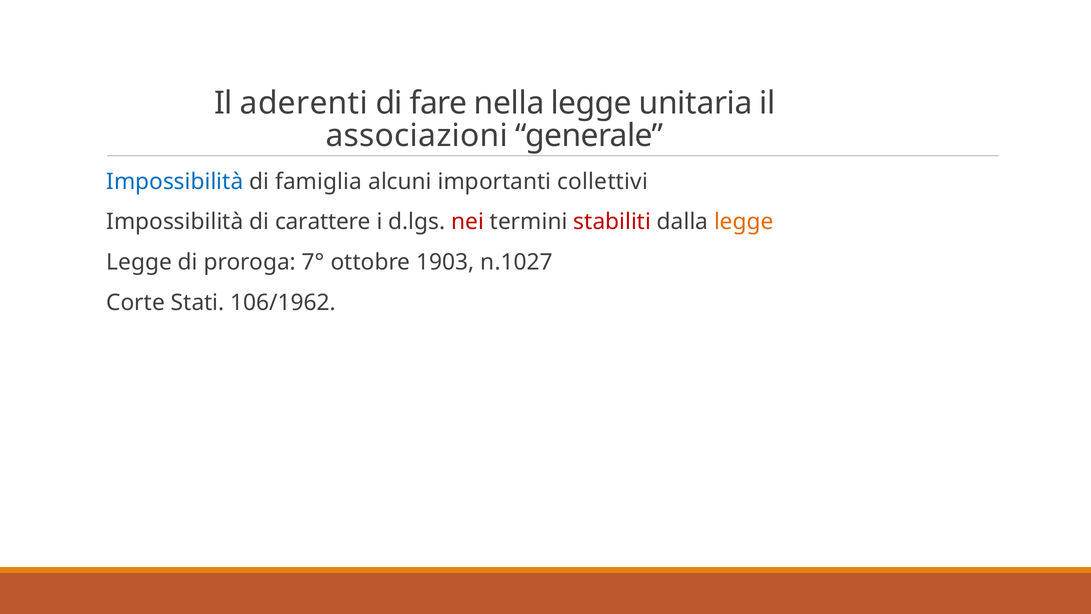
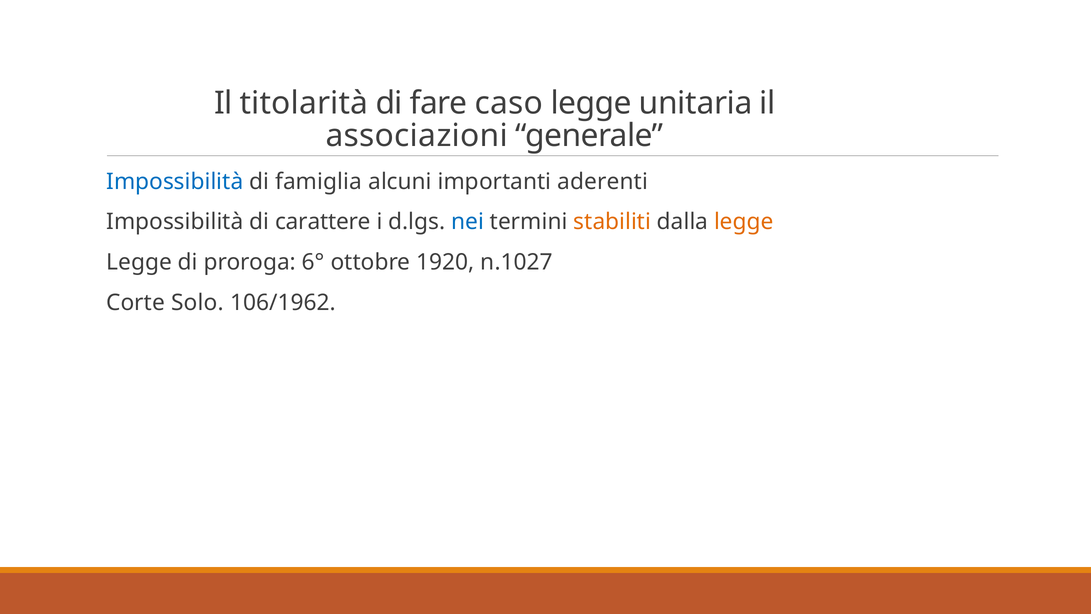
aderenti: aderenti -> titolarità (304, 103)
nella: nella -> caso (509, 103)
collettivi: collettivi -> aderenti (603, 181)
nei colour: red -> blue (468, 222)
stabiliti colour: red -> orange (612, 222)
7°: 7° -> 6° (313, 262)
1903: 1903 -> 1920 (445, 262)
Stati: Stati -> Solo (197, 303)
